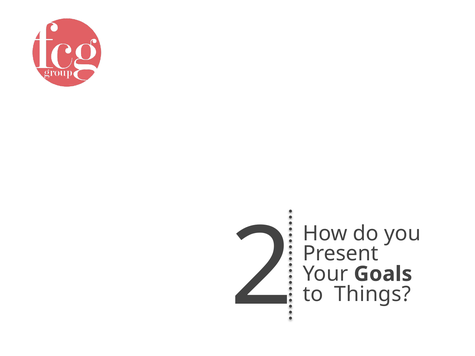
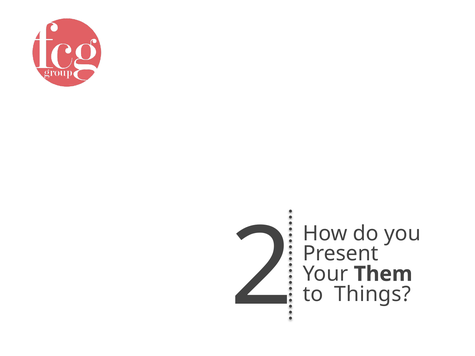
Goals: Goals -> Them (383, 274)
